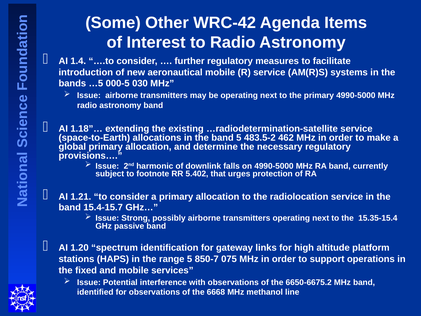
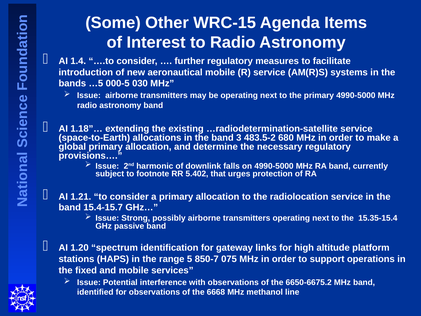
WRC-42: WRC-42 -> WRC-15 (225, 23)
band 5: 5 -> 3 (239, 138)
462: 462 -> 680 (286, 138)
